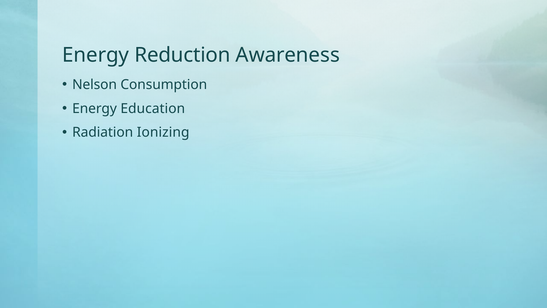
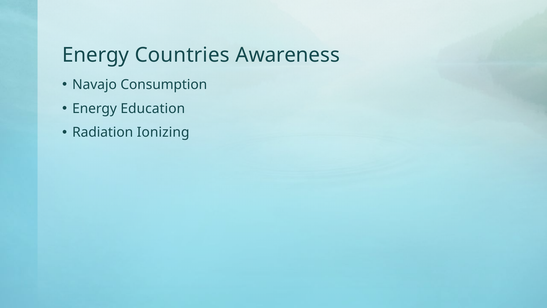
Reduction: Reduction -> Countries (182, 55)
Nelson: Nelson -> Navajo (95, 85)
